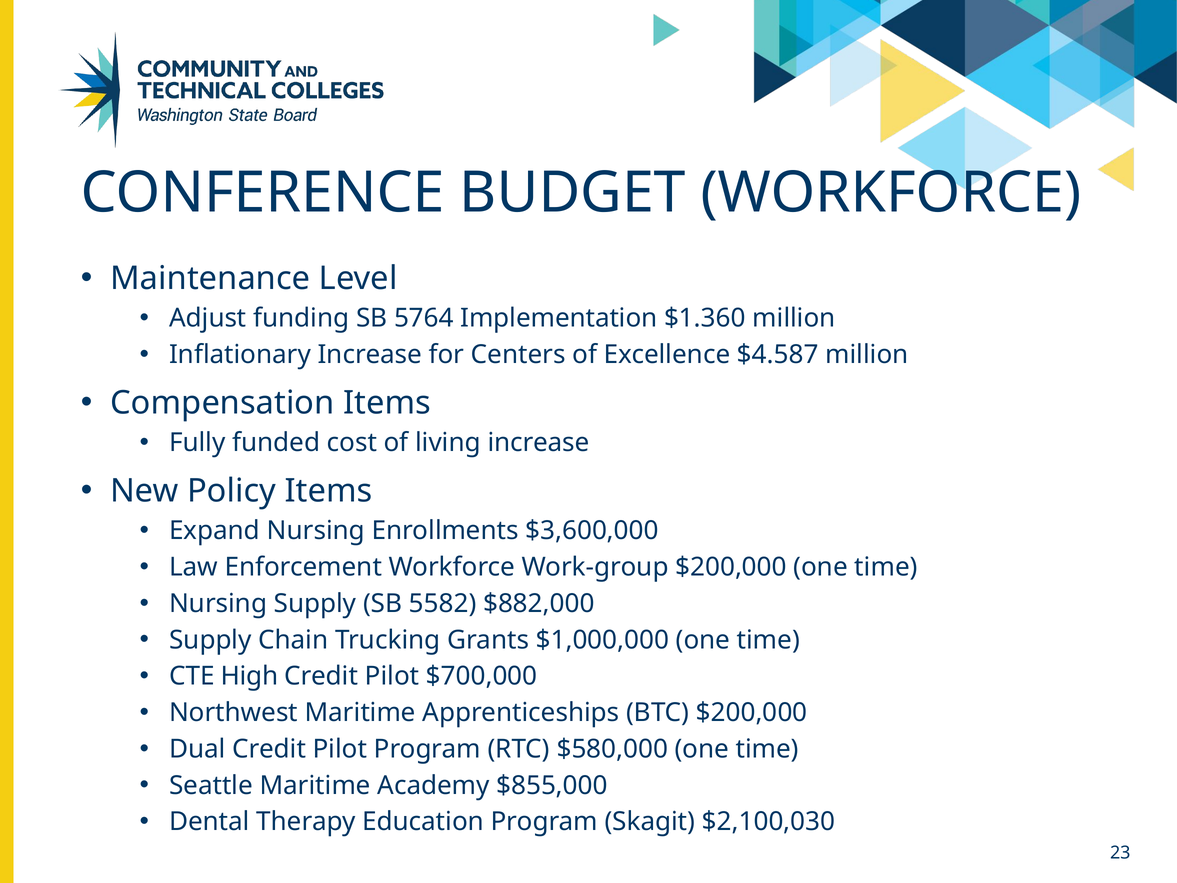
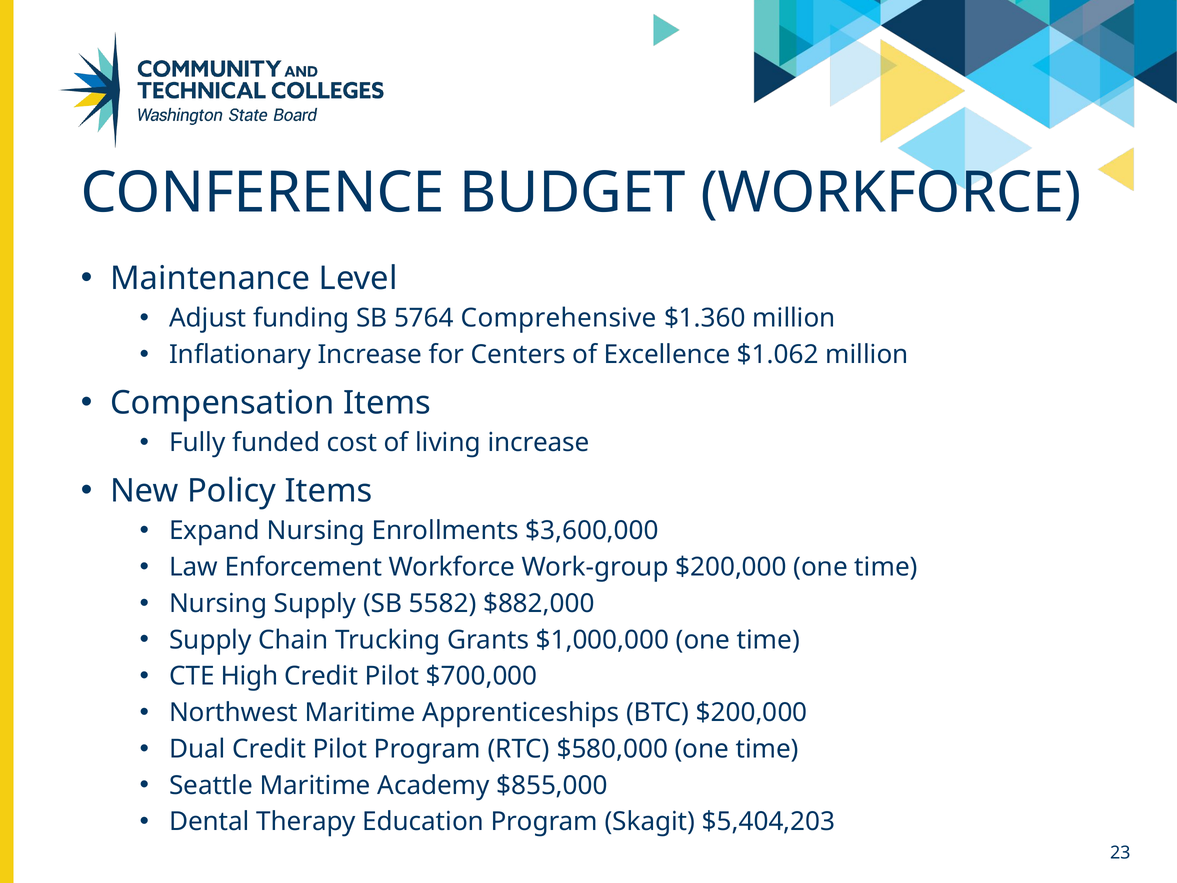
Implementation: Implementation -> Comprehensive (559, 318)
$4.587: $4.587 -> $1.062 (778, 354)
$2,100,030: $2,100,030 -> $5,404,203 (769, 822)
